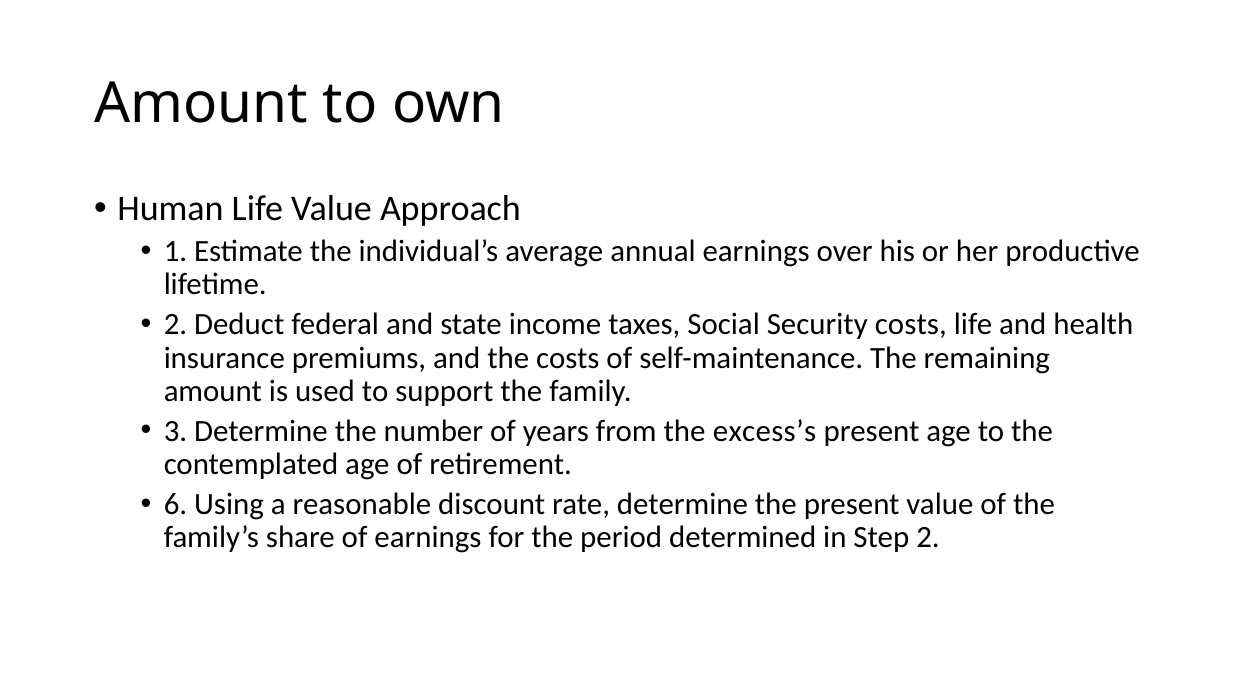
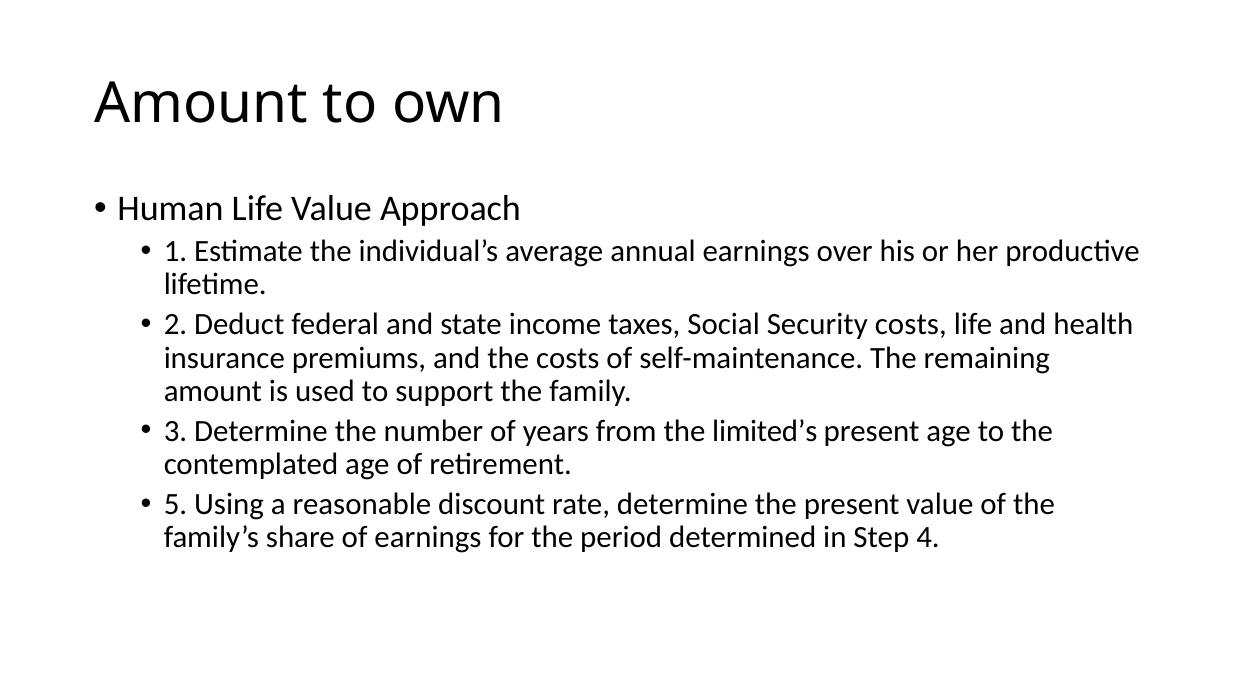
excess’s: excess’s -> limited’s (765, 431)
6: 6 -> 5 (175, 504)
Step 2: 2 -> 4 (928, 538)
